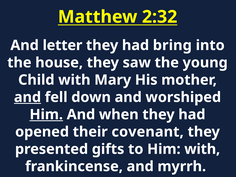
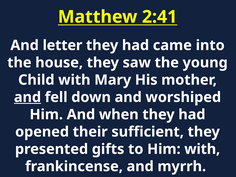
2:32: 2:32 -> 2:41 (160, 17)
bring: bring -> came (172, 45)
Him underline: present -> none (46, 115)
covenant: covenant -> sufficient (148, 132)
